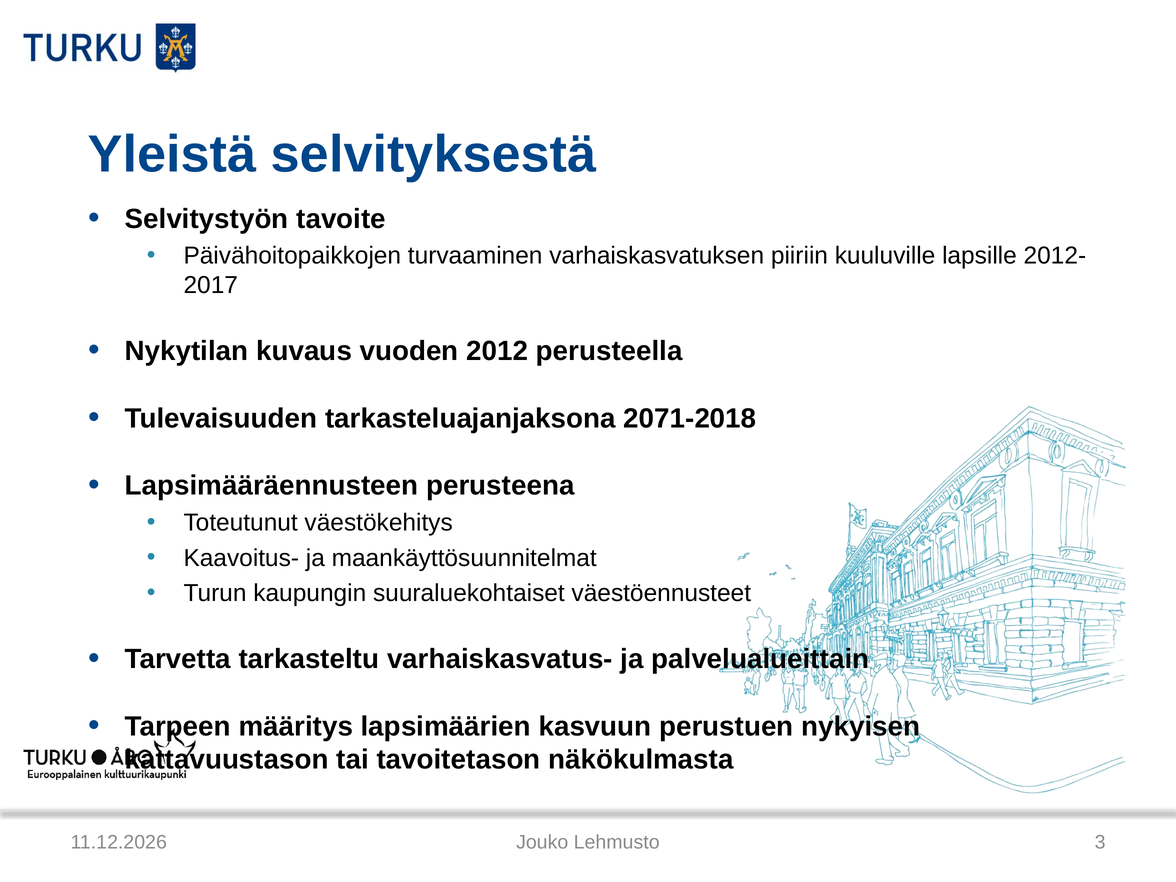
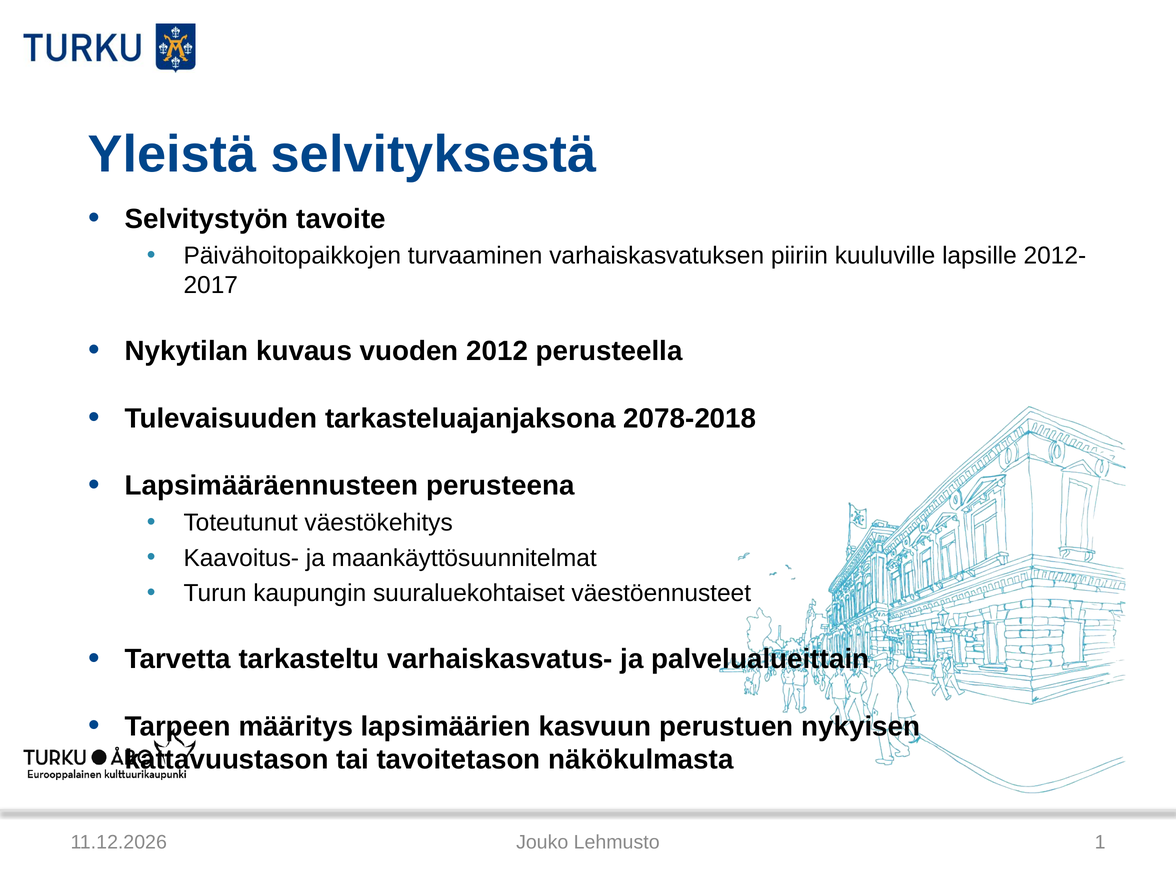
2071-2018: 2071-2018 -> 2078-2018 (690, 418)
3: 3 -> 1 (1100, 842)
